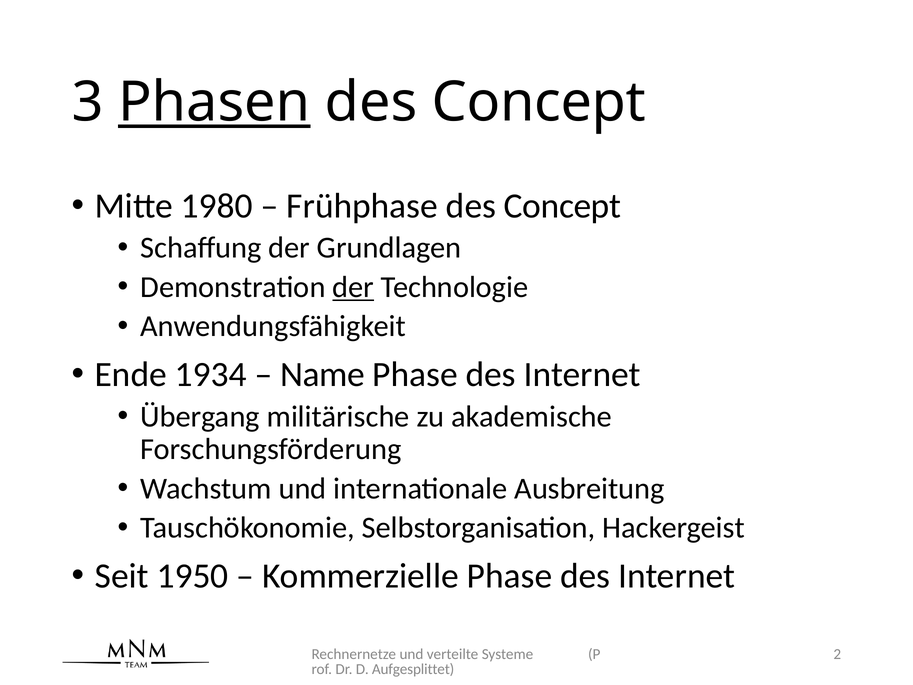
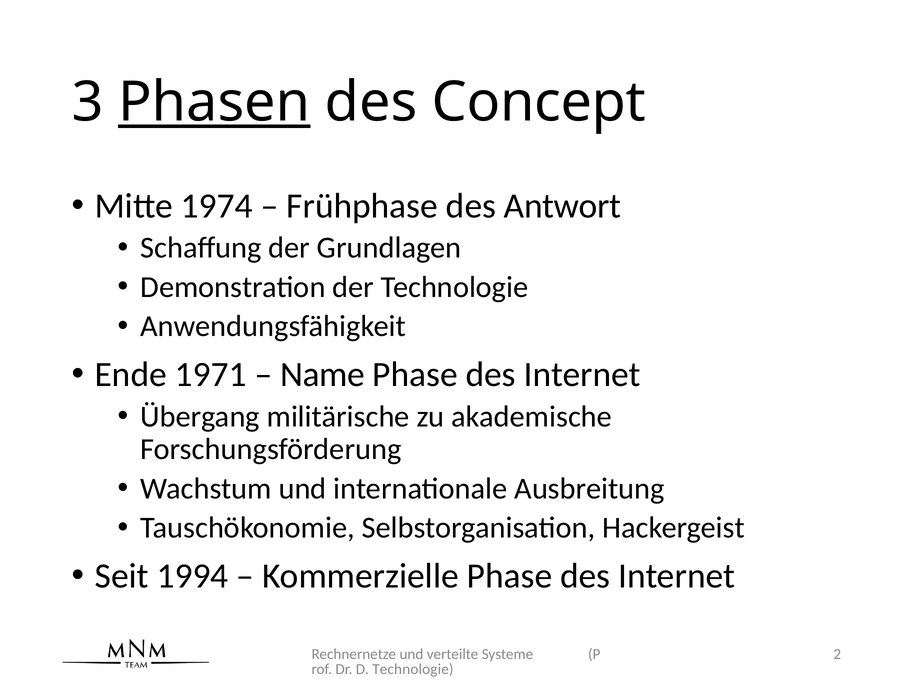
1980: 1980 -> 1974 (217, 206)
Frühphase des Concept: Concept -> Antwort (562, 206)
der underline: present -> none (353, 287)
1934: 1934 -> 1971 (211, 374)
1950: 1950 -> 1994 (193, 576)
D Aufgesplittet: Aufgesplittet -> Technologie (413, 669)
